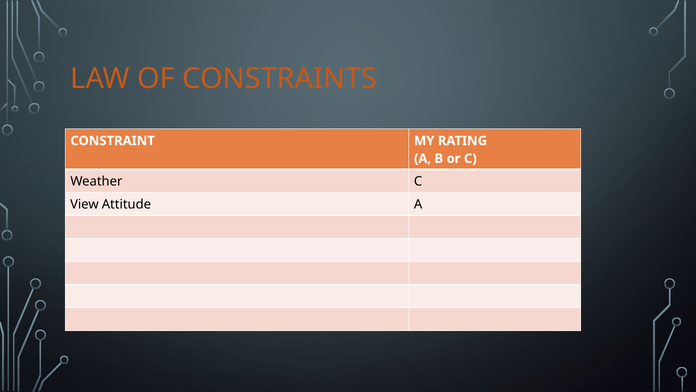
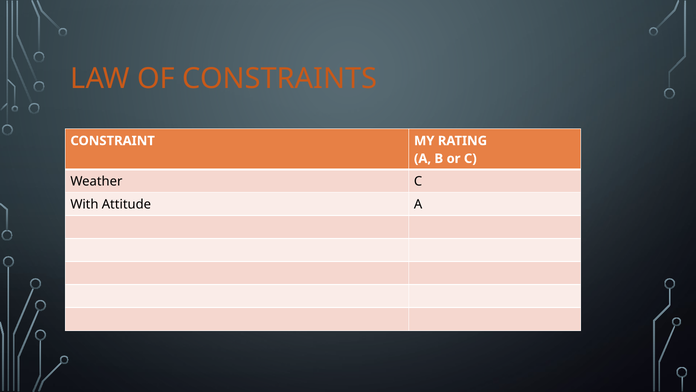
View: View -> With (84, 204)
